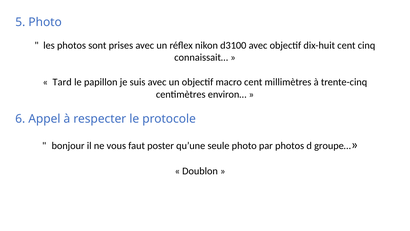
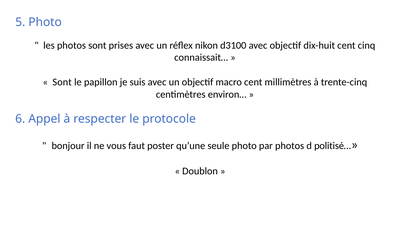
Tard: Tard -> Sont (62, 82)
groupe…: groupe… -> politisé… (333, 145)
